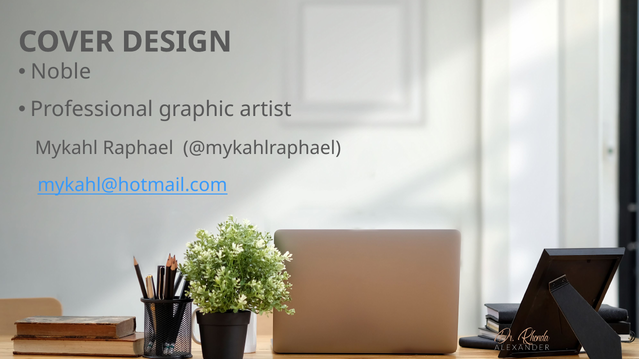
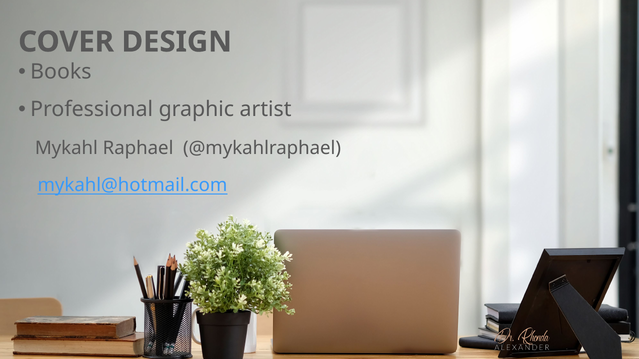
Noble: Noble -> Books (61, 72)
